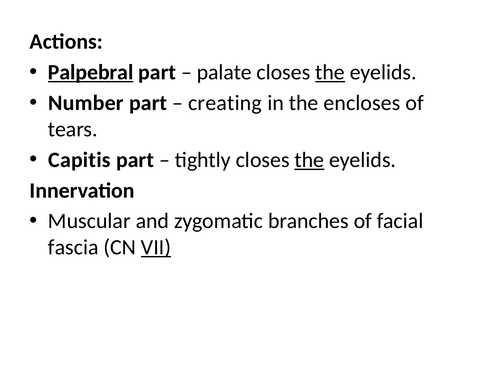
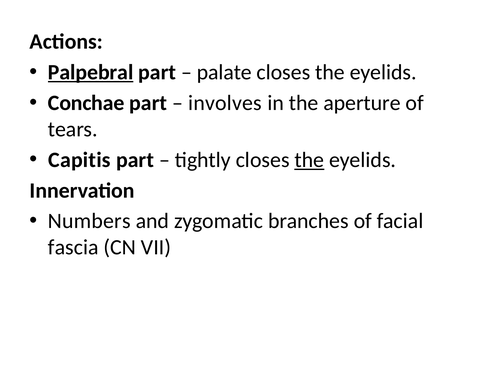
the underline: present -> none (330, 72)
Number: Number -> Conchae (86, 103)
creating: creating -> involves (225, 103)
encloses: encloses -> aperture (362, 103)
Muscular: Muscular -> Numbers (89, 221)
VII underline: present -> none (156, 247)
